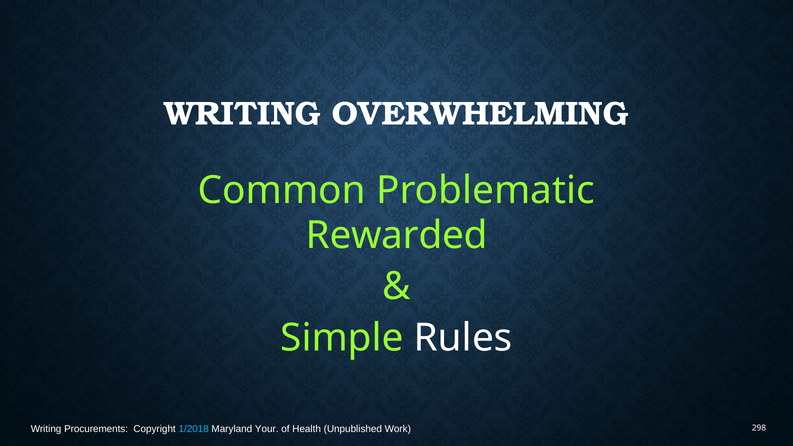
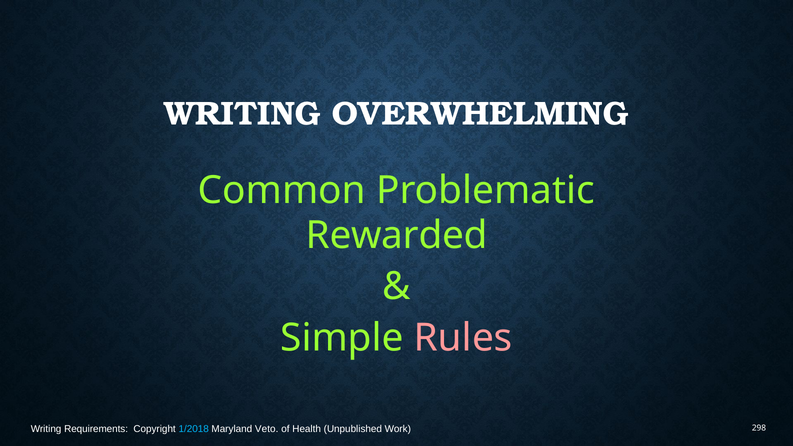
Rules colour: white -> pink (463, 338)
Procurements: Procurements -> Requirements (96, 429)
Your: Your -> Veto (267, 429)
